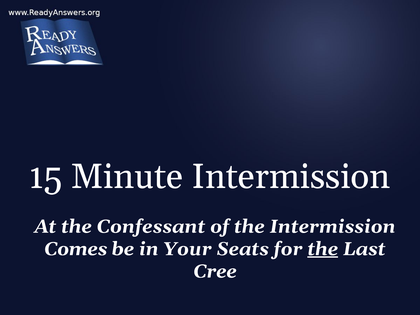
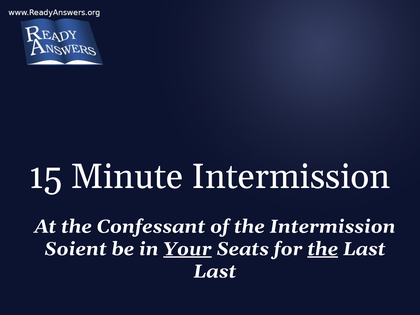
Comes: Comes -> Soient (76, 249)
Your underline: none -> present (188, 249)
Cree: Cree -> Last (215, 271)
